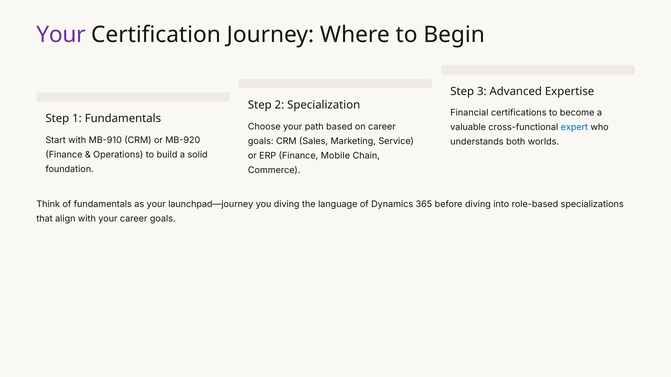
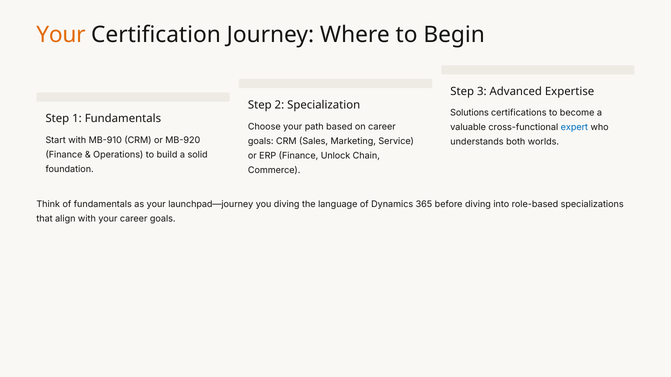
Your colour: purple -> orange (61, 35)
Financial: Financial -> Solutions (470, 113)
Mobile: Mobile -> Unlock (336, 156)
